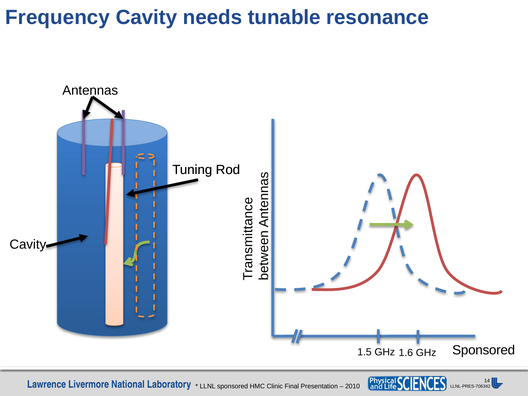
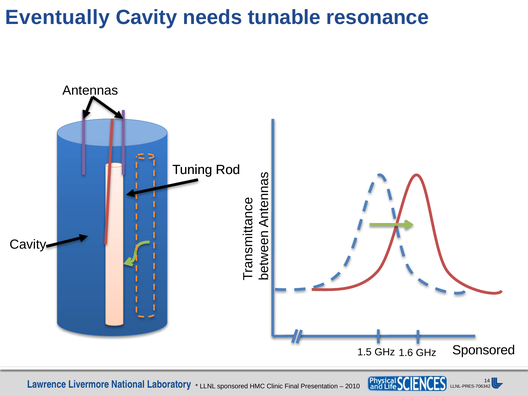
Frequency: Frequency -> Eventually (58, 17)
